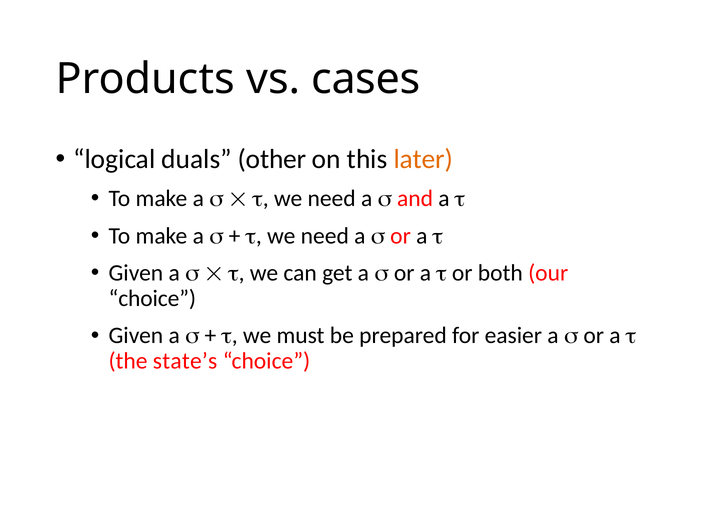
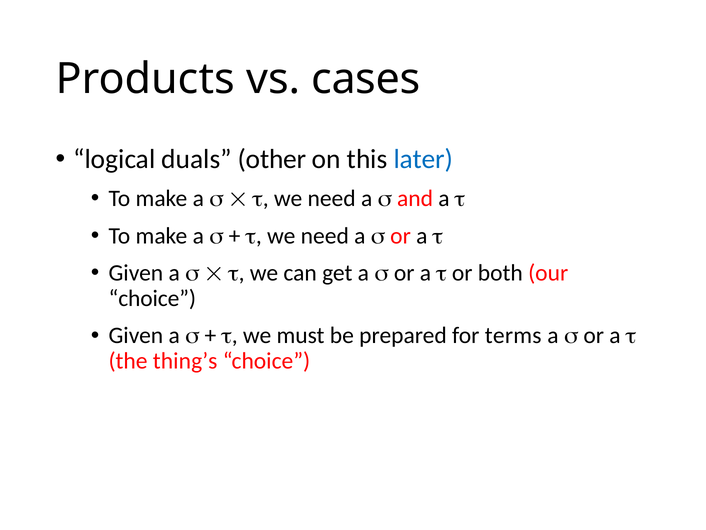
later colour: orange -> blue (423, 159)
easier: easier -> terms (513, 335)
state’s: state’s -> thing’s (185, 361)
